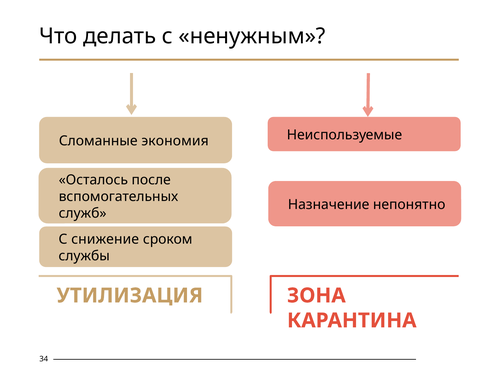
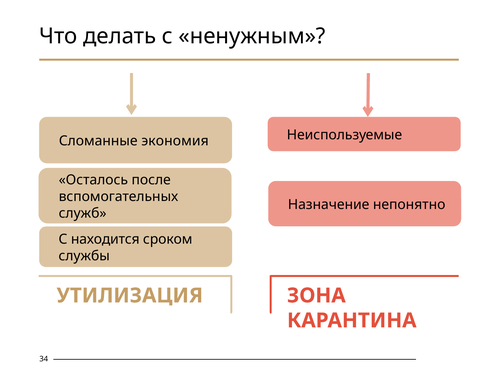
снижение: снижение -> находится (105, 239)
